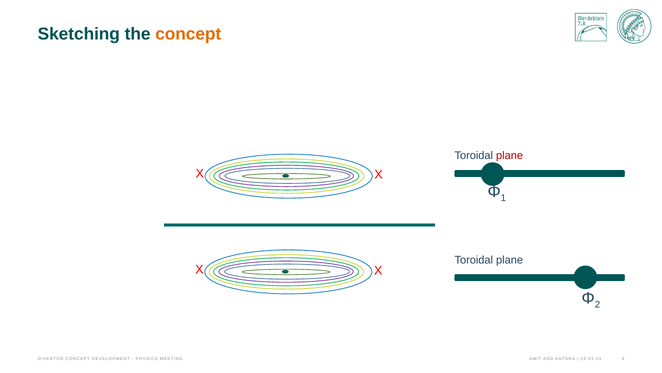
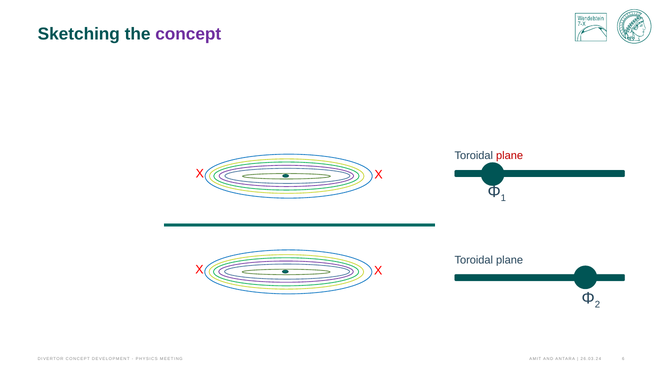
concept colour: orange -> purple (188, 34)
